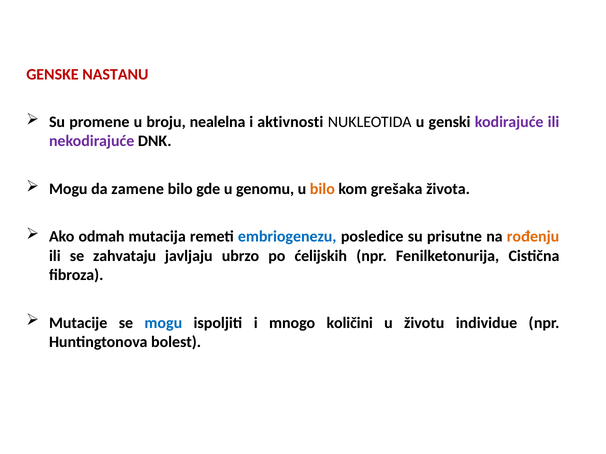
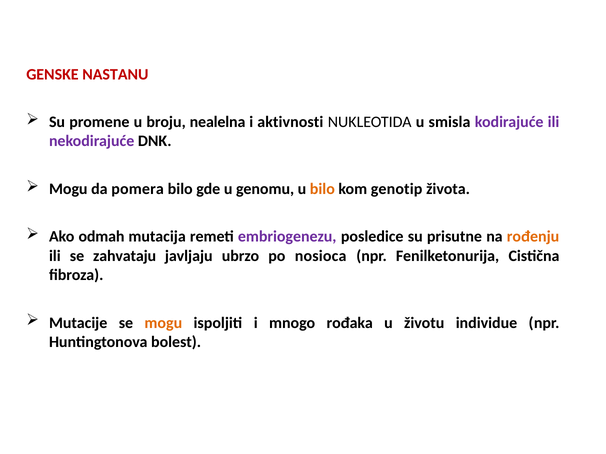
genski: genski -> smisla (449, 122)
zamene: zamene -> pomera (138, 189)
grešaka: grešaka -> genotip (397, 189)
embriogenezu colour: blue -> purple (287, 237)
ćelijskih: ćelijskih -> nosioca (321, 256)
mogu colour: blue -> orange (163, 323)
količini: količini -> rođaka (350, 323)
